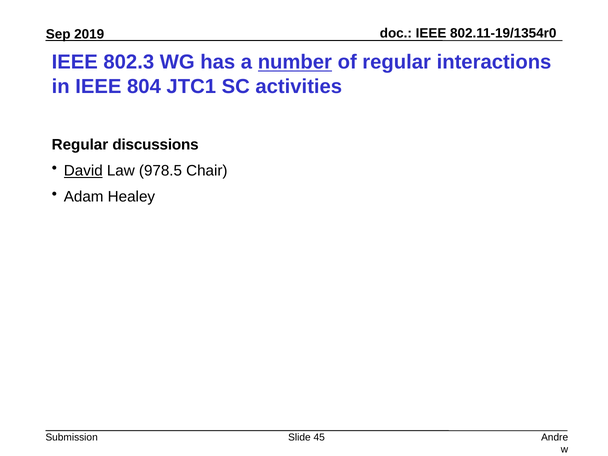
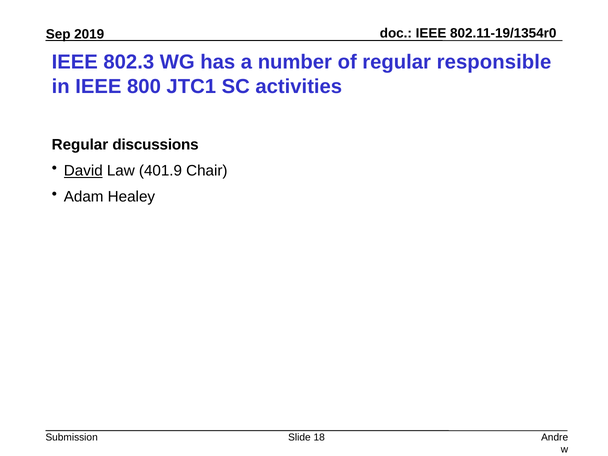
number underline: present -> none (295, 62)
interactions: interactions -> responsible (494, 62)
804: 804 -> 800 (144, 87)
978.5: 978.5 -> 401.9 (160, 171)
45: 45 -> 18 (319, 437)
